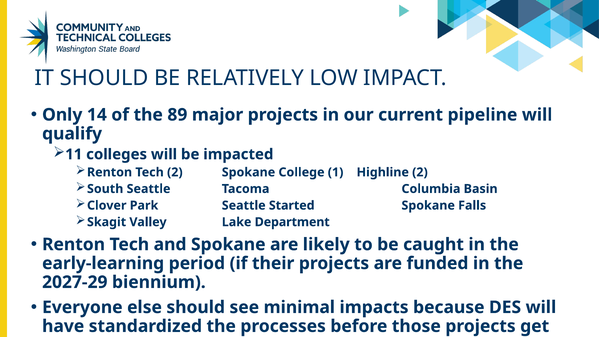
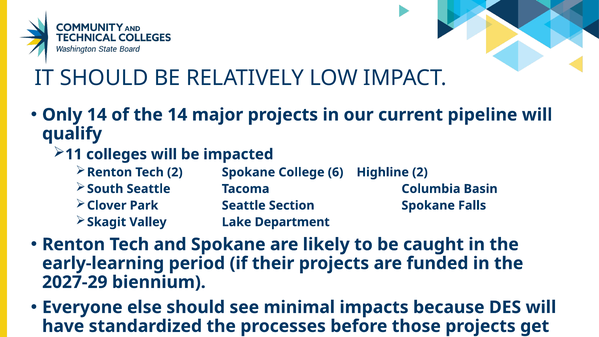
the 89: 89 -> 14 (177, 115)
1: 1 -> 6 (336, 172)
Seattle Started: Started -> Section (292, 205)
